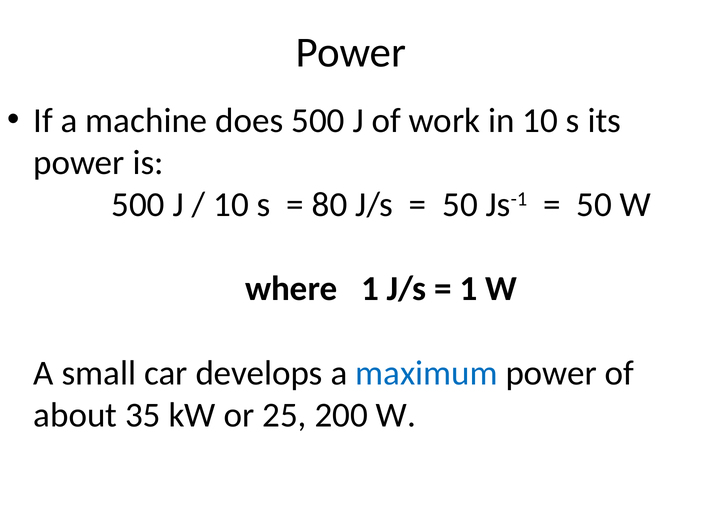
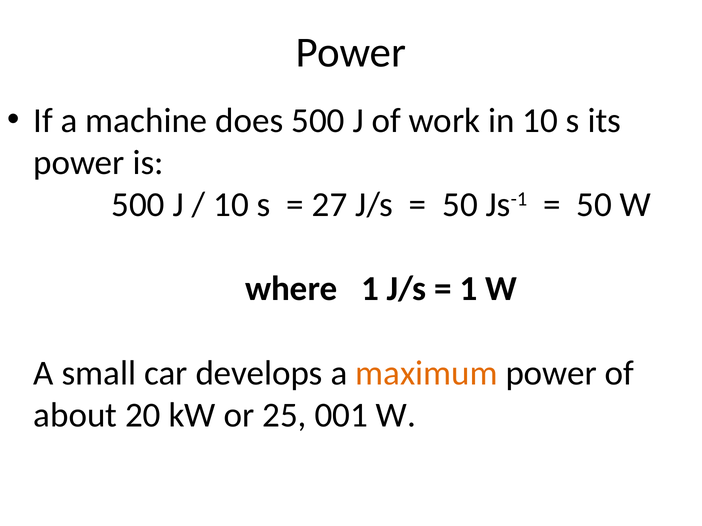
80: 80 -> 27 (330, 205)
maximum colour: blue -> orange (427, 373)
35: 35 -> 20 (143, 415)
200: 200 -> 001 (341, 415)
